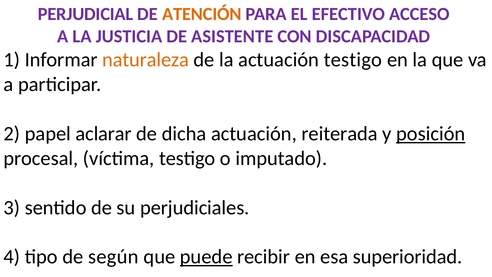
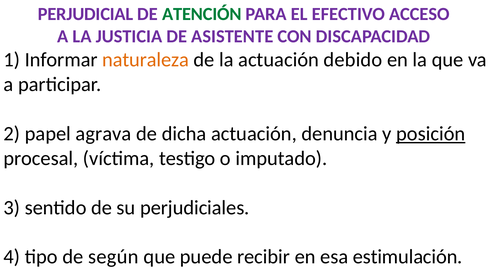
ATENCIÓN colour: orange -> green (202, 14)
actuación testigo: testigo -> debido (353, 60)
aclarar: aclarar -> agrava (104, 134)
reiterada: reiterada -> denuncia (340, 134)
puede underline: present -> none (206, 257)
superioridad: superioridad -> estimulación (408, 257)
